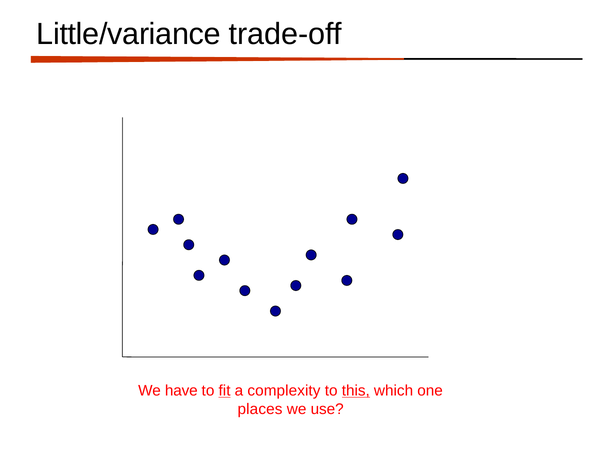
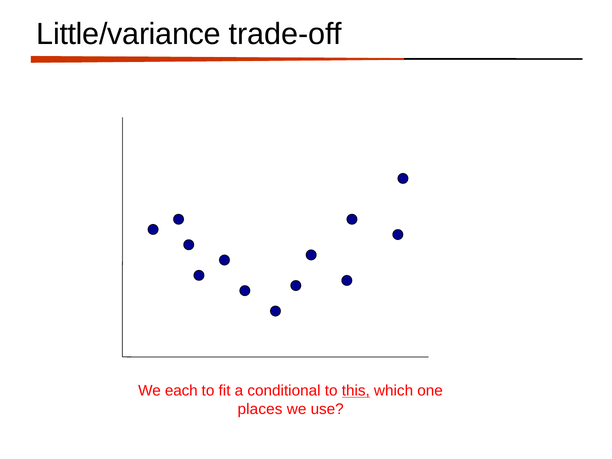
have: have -> each (181, 391)
fit underline: present -> none (225, 391)
complexity: complexity -> conditional (284, 391)
